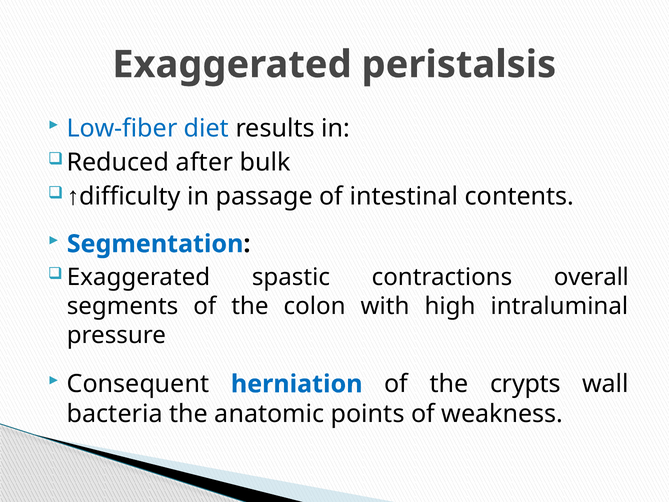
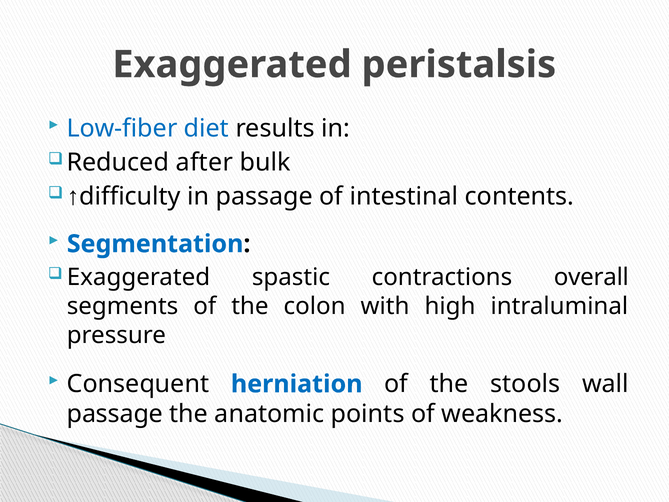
crypts: crypts -> stools (525, 384)
bacteria: bacteria -> passage (115, 414)
